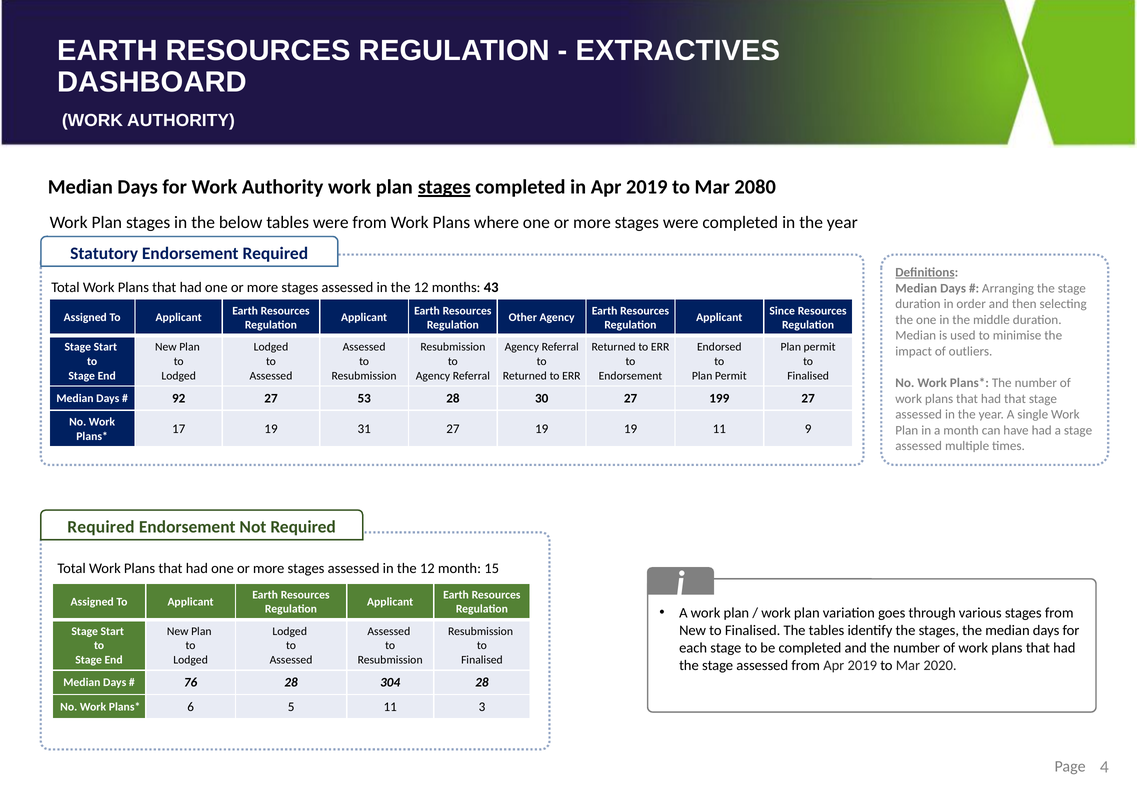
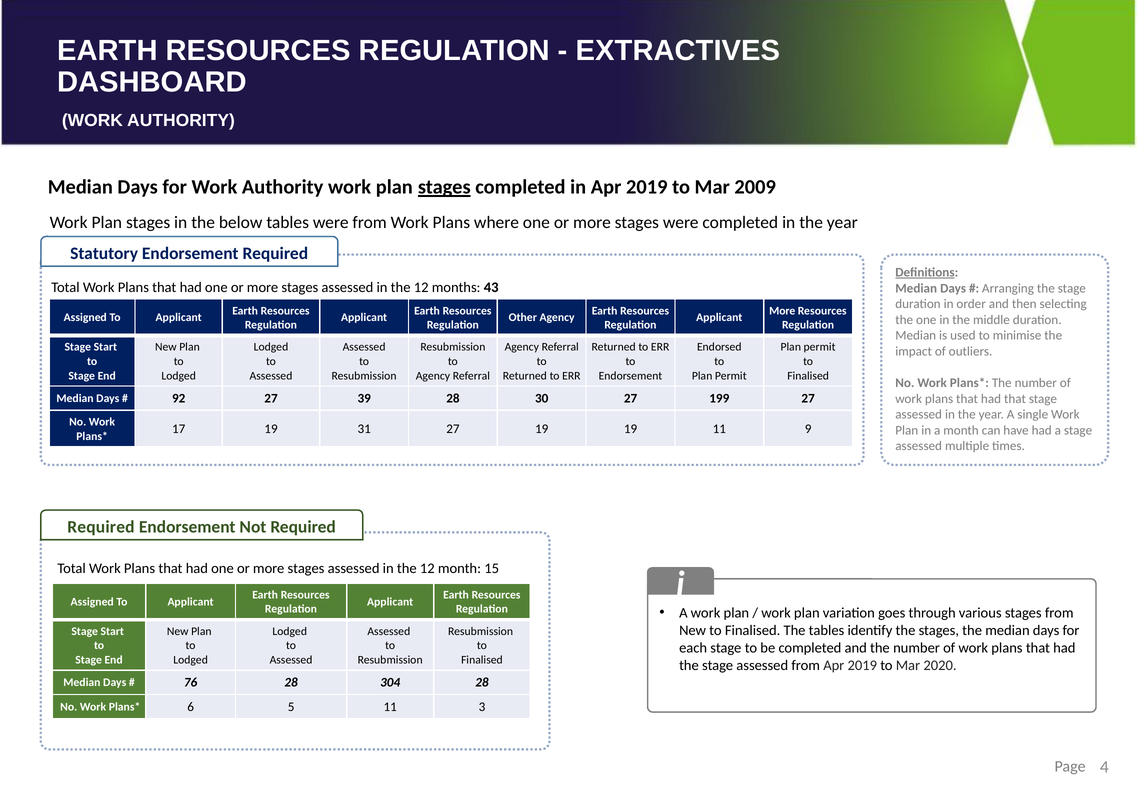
2080: 2080 -> 2009 (755, 187)
Since: Since -> More (782, 311)
53: 53 -> 39 (364, 398)
